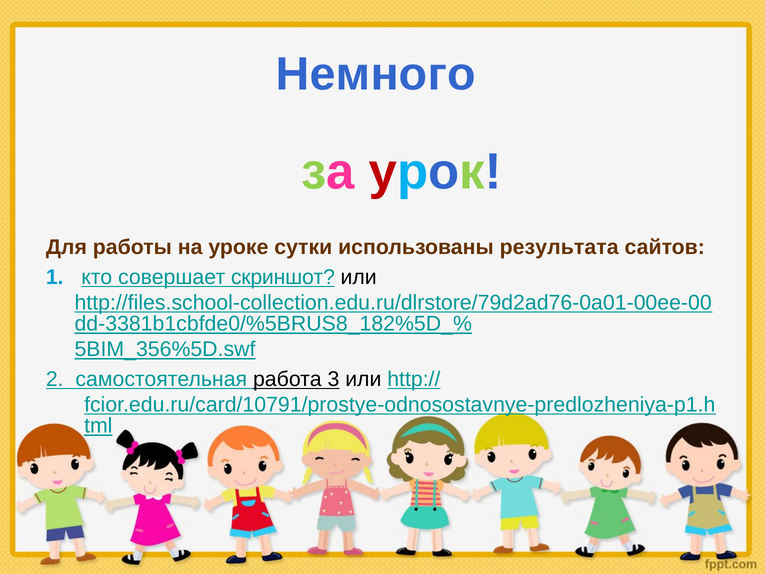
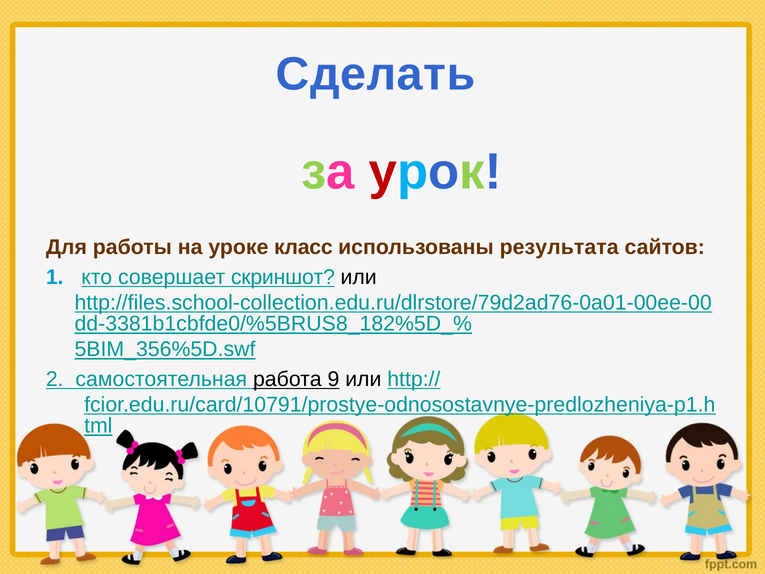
Немного: Немного -> Сделать (376, 74)
сутки: сутки -> класс (303, 247)
3: 3 -> 9 (333, 379)
